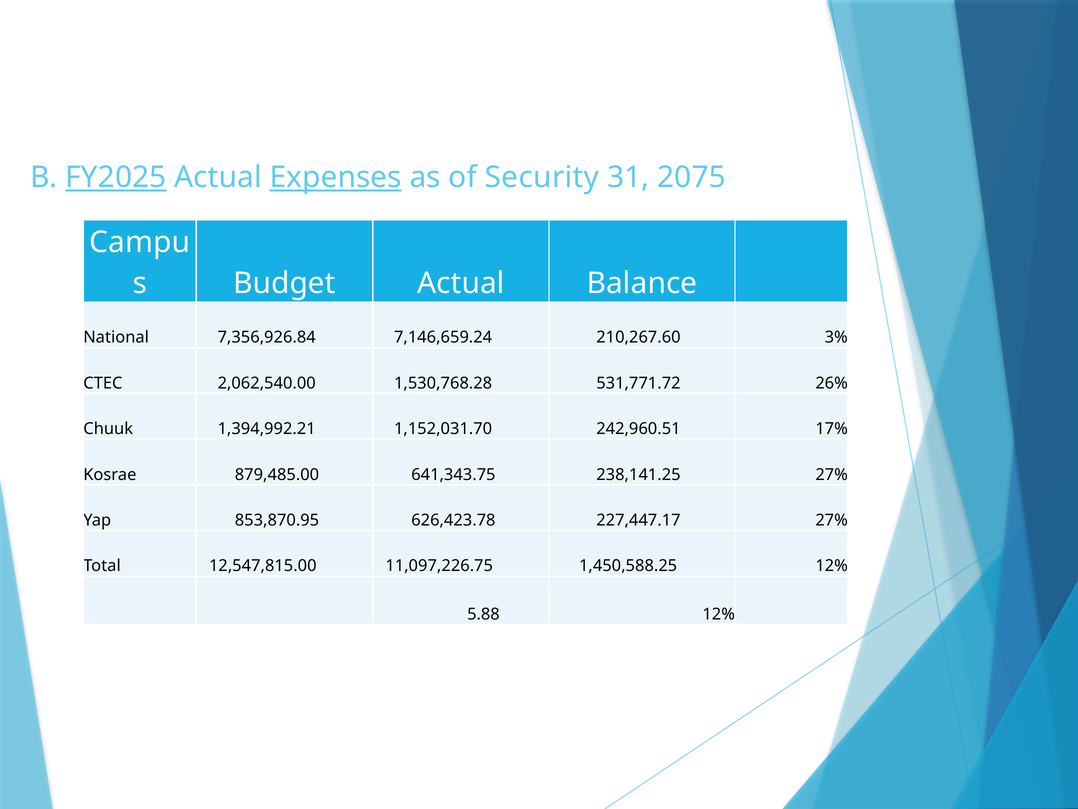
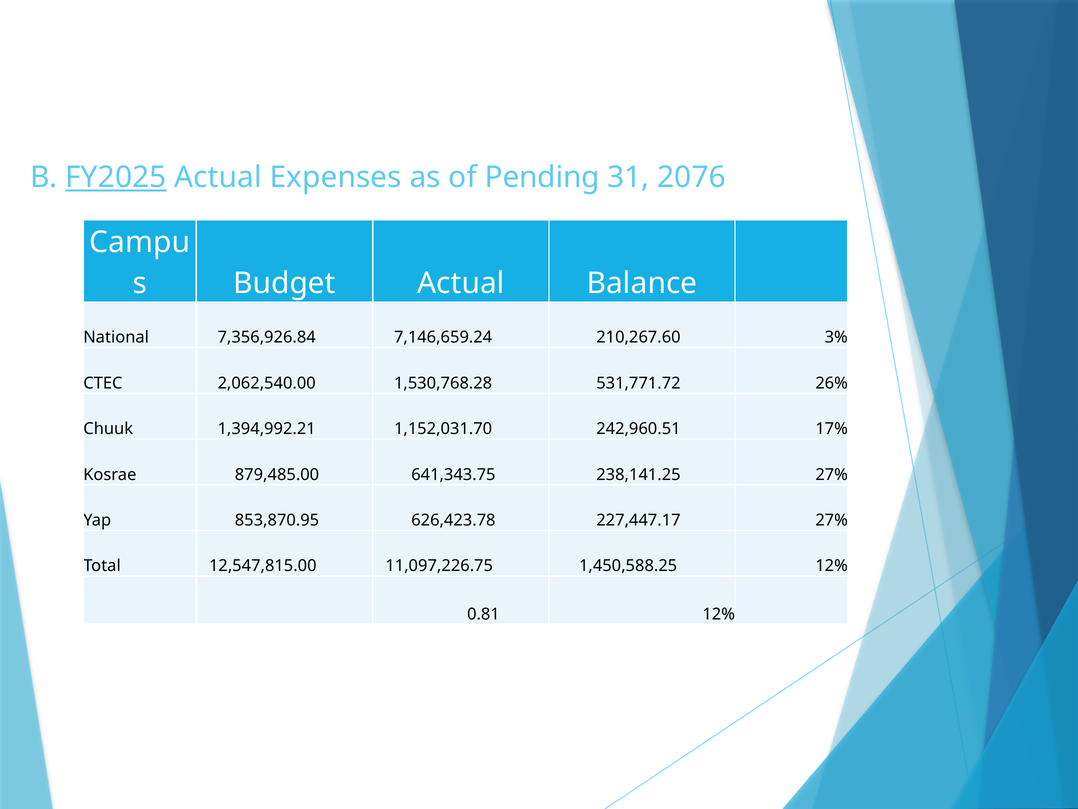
Expenses underline: present -> none (336, 177)
Security: Security -> Pending (542, 177)
2075: 2075 -> 2076 (692, 177)
5.88: 5.88 -> 0.81 (483, 614)
